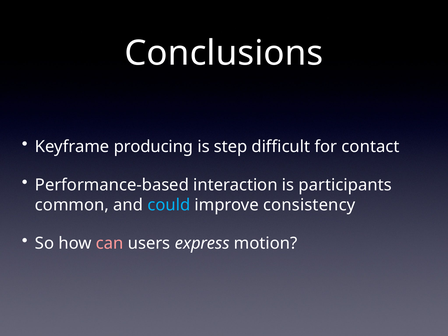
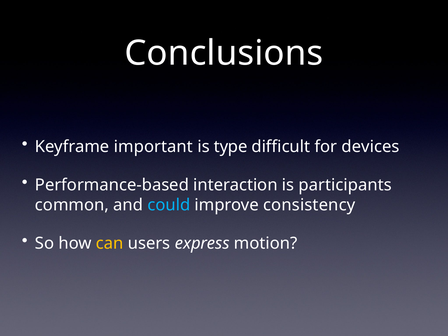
producing: producing -> important (153, 147)
step: step -> type (231, 147)
contact: contact -> devices (371, 147)
can colour: pink -> yellow (110, 243)
